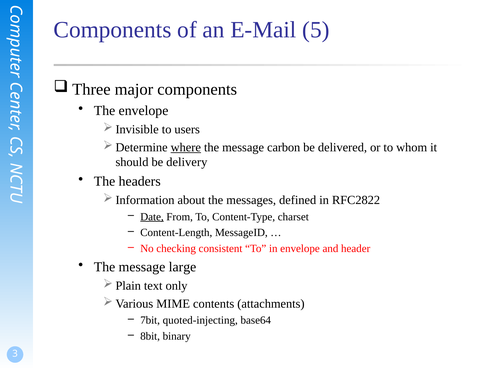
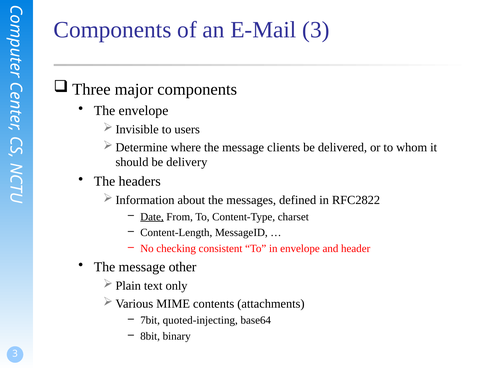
E-Mail 5: 5 -> 3 (316, 30)
where underline: present -> none (186, 147)
carbon: carbon -> clients (284, 147)
large: large -> other (183, 267)
